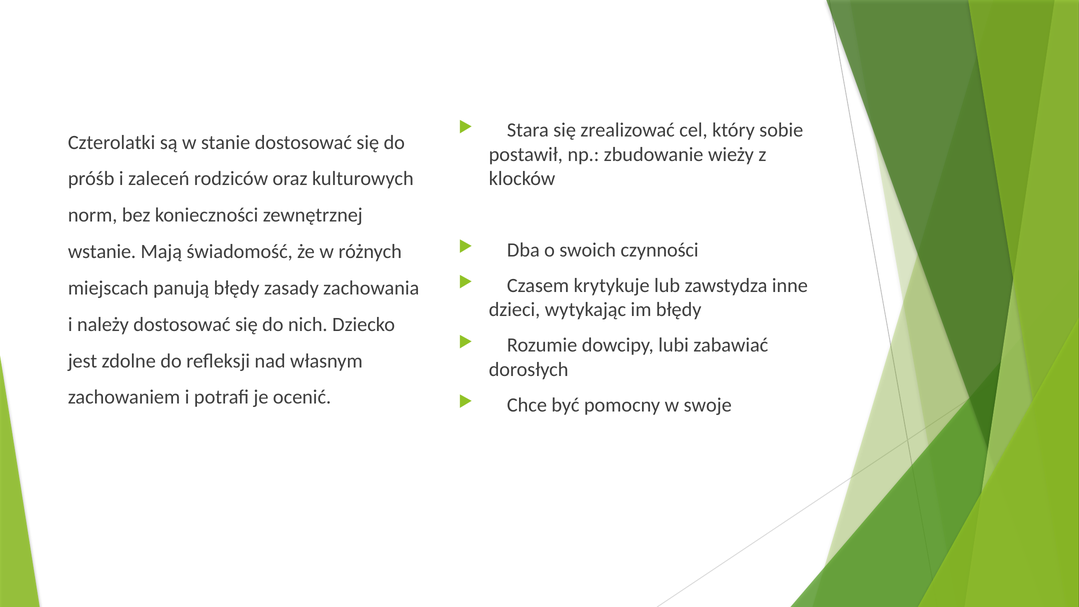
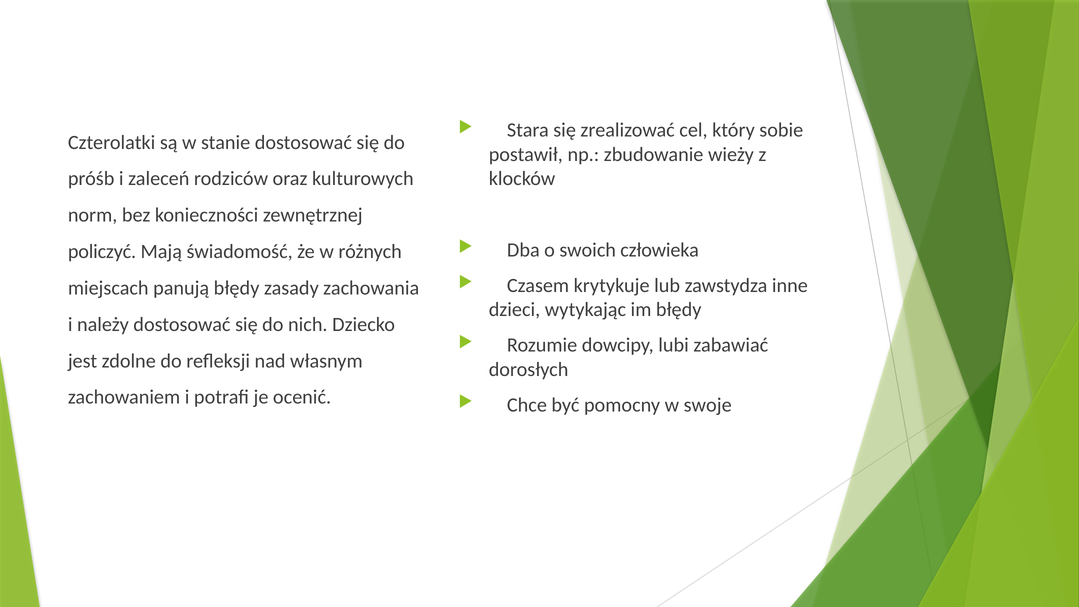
czynności: czynności -> człowieka (660, 250)
wstanie: wstanie -> policzyć (102, 252)
